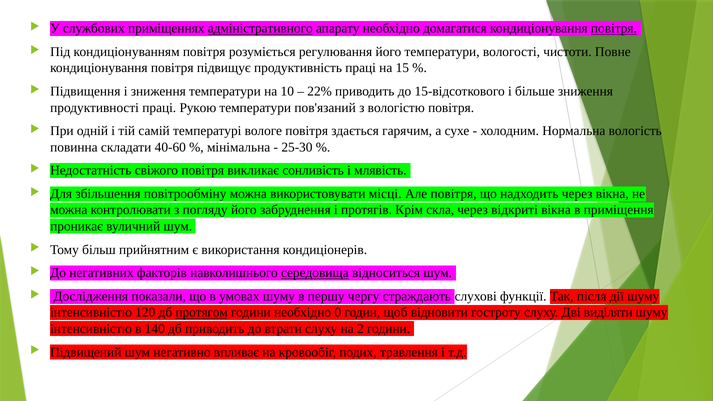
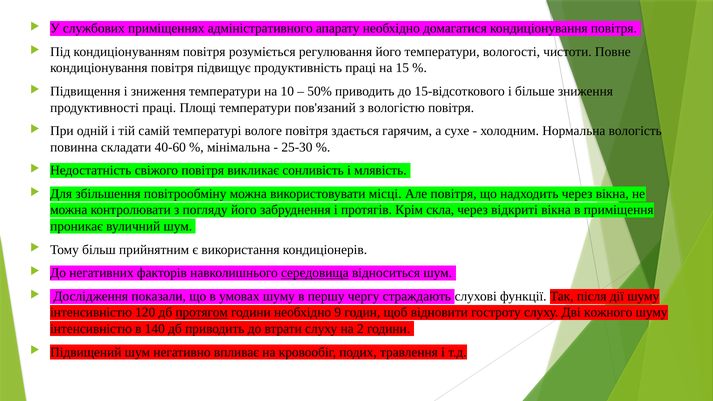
адміністративного underline: present -> none (260, 29)
повітря underline: present -> none (614, 29)
22%: 22% -> 50% (320, 92)
Рукою: Рукою -> Площі (198, 108)
0: 0 -> 9 (338, 313)
виділяти: виділяти -> кожного (608, 313)
